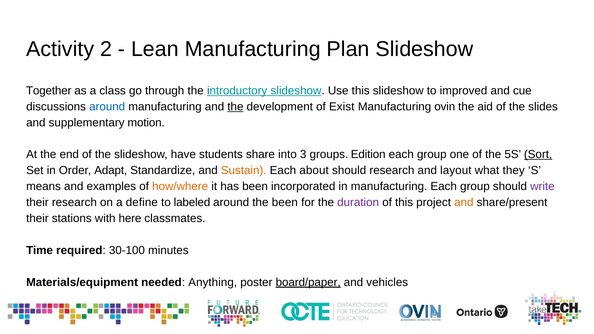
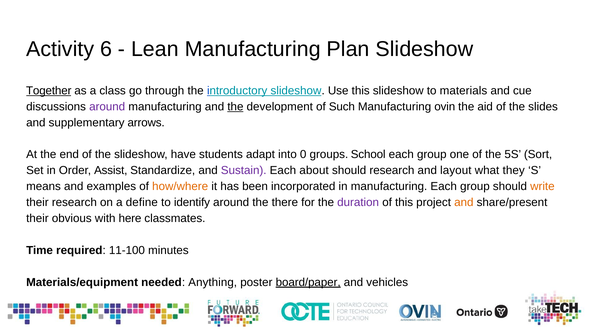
2: 2 -> 6 (106, 49)
Together underline: none -> present (49, 91)
improved: improved -> materials (463, 91)
around colour: blue -> purple (107, 107)
Exist: Exist -> Such (342, 107)
motion: motion -> arrows (146, 123)
share: share -> adapt (260, 155)
3: 3 -> 0 (303, 155)
Edition: Edition -> School (368, 155)
Sort underline: present -> none (538, 155)
Adapt: Adapt -> Assist (111, 171)
Sustain colour: orange -> purple (244, 171)
write colour: purple -> orange (542, 186)
labeled: labeled -> identify (192, 202)
the been: been -> there (285, 202)
stations: stations -> obvious (72, 218)
30-100: 30-100 -> 11-100 (127, 250)
